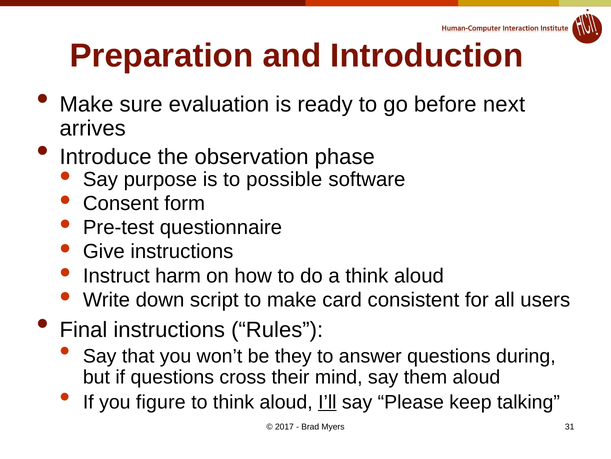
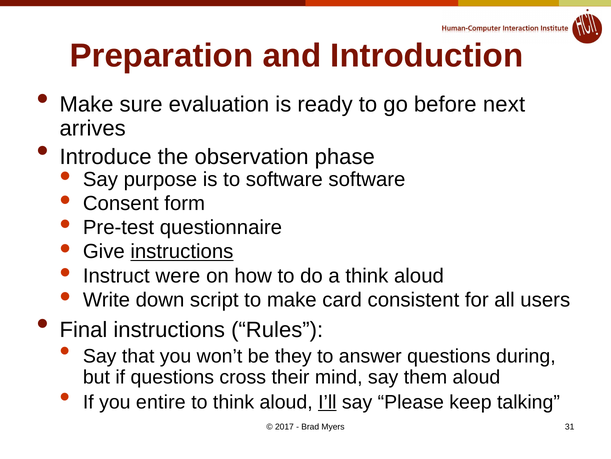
to possible: possible -> software (284, 179)
instructions underline: none -> present (182, 251)
harm: harm -> were (178, 275)
figure: figure -> entire (161, 402)
